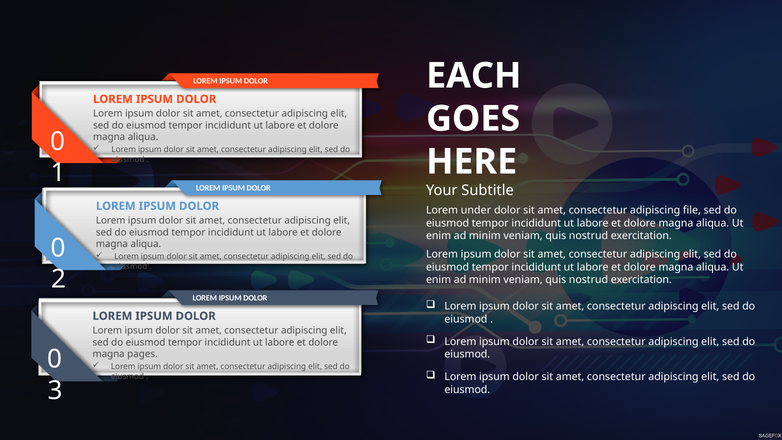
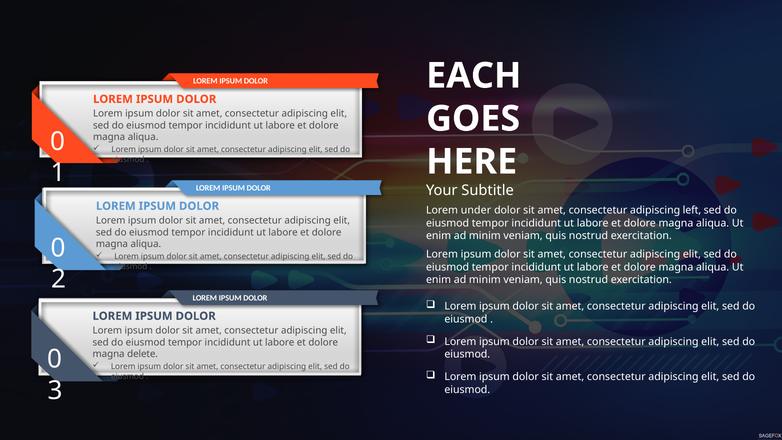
file: file -> left (692, 210)
pages: pages -> delete (143, 354)
